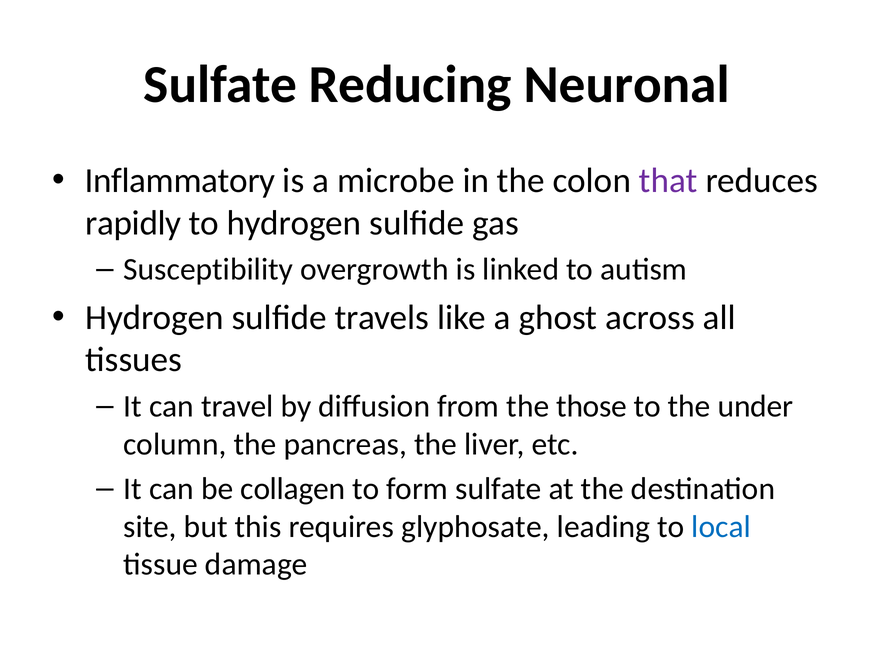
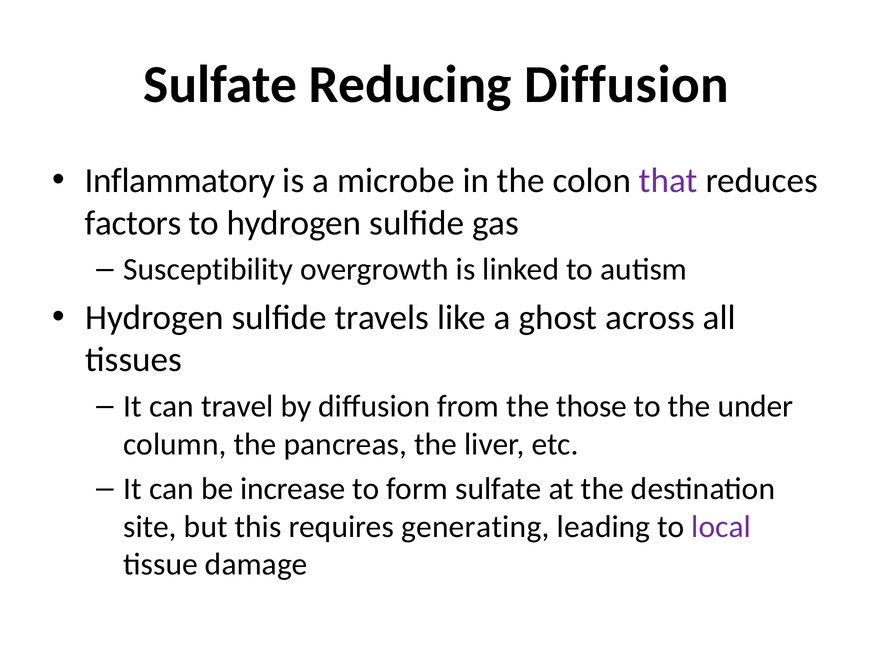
Reducing Neuronal: Neuronal -> Diffusion (627, 85)
rapidly: rapidly -> factors (133, 223)
collagen: collagen -> increase (293, 489)
glyphosate: glyphosate -> generating (475, 527)
local colour: blue -> purple (721, 527)
